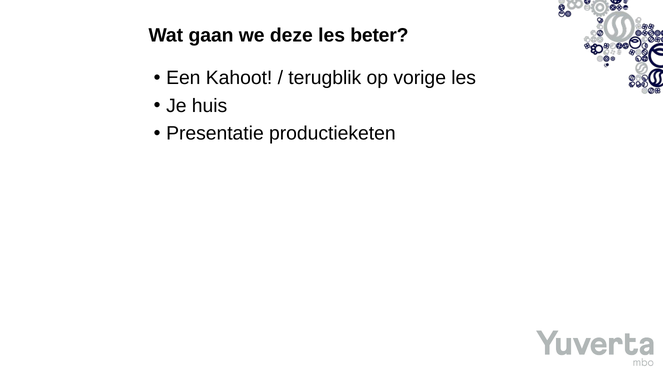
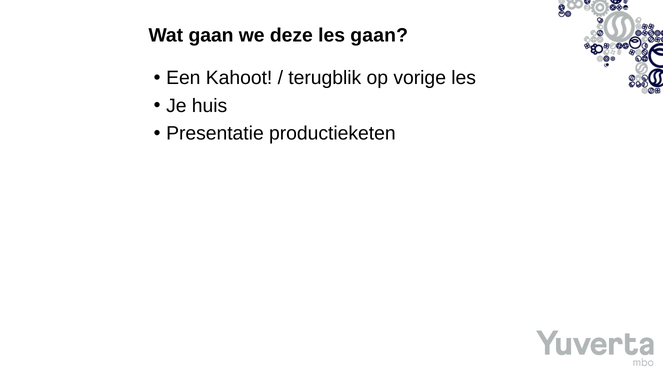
les beter: beter -> gaan (379, 36)
